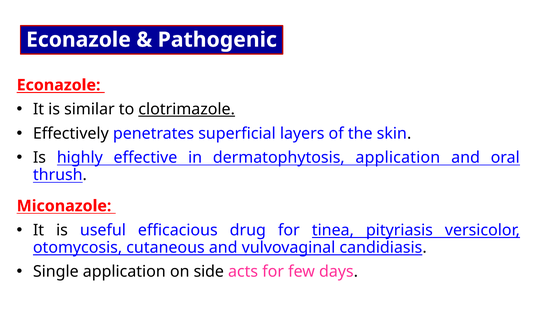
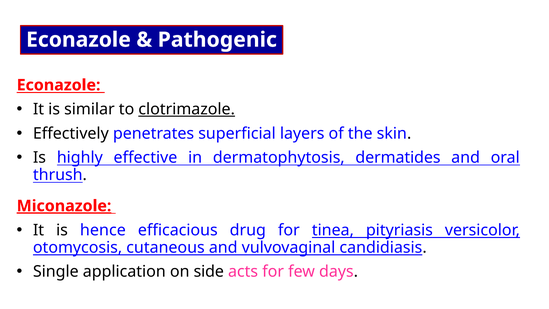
dermatophytosis application: application -> dermatides (398, 158)
Miconazole underline: none -> present (64, 206)
useful: useful -> hence (103, 230)
